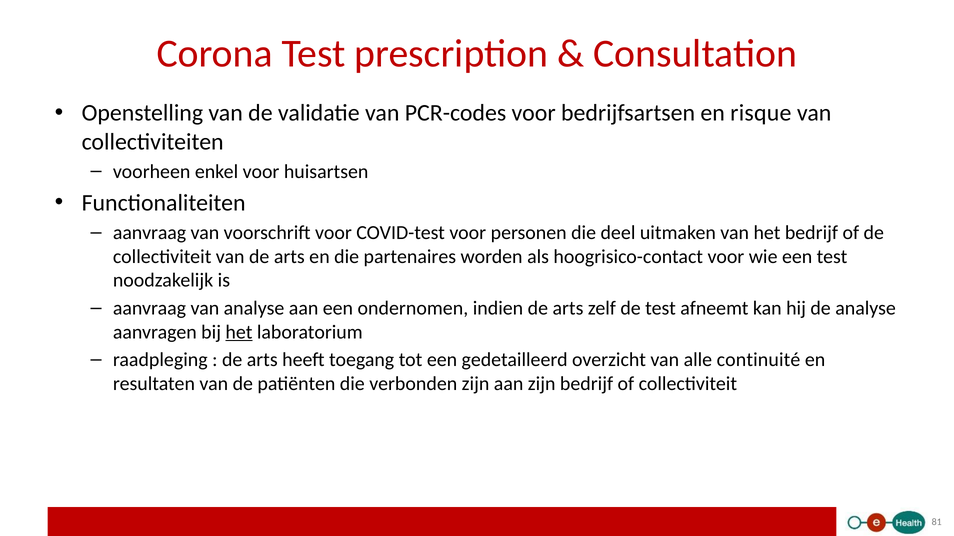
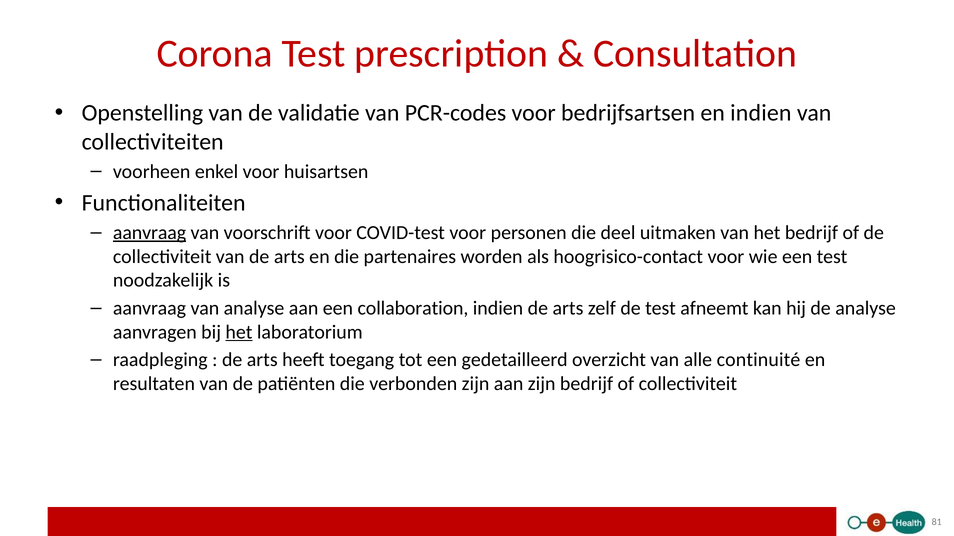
en risque: risque -> indien (761, 113)
aanvraag underline: none -> present (150, 233)
ondernomen: ondernomen -> collaboration (413, 309)
